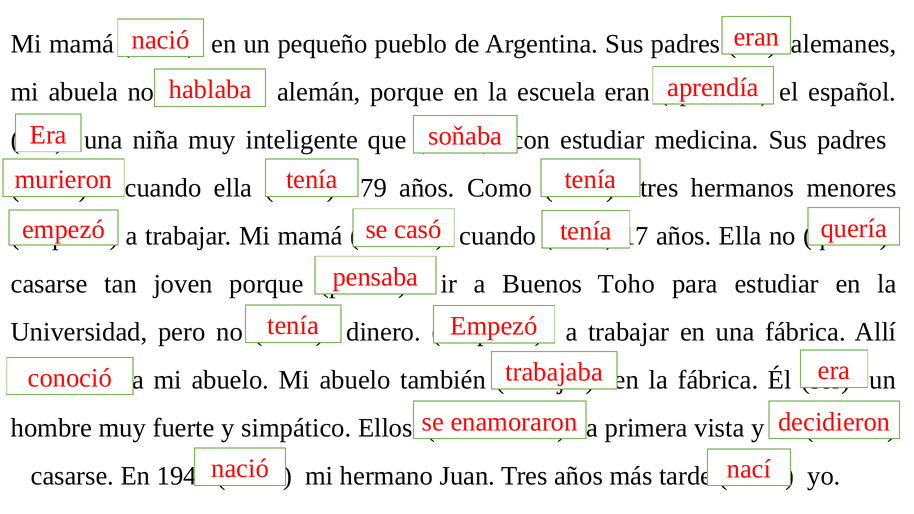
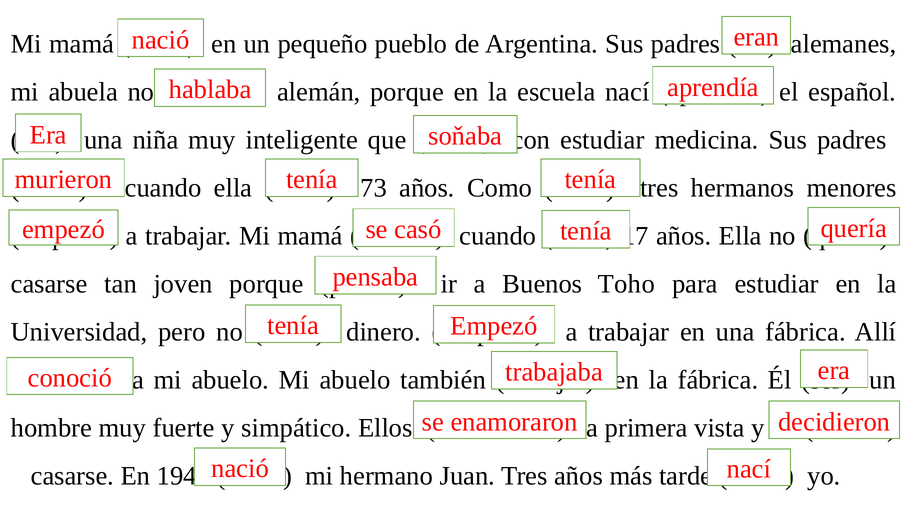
escuela eran: eran -> nací (627, 92)
79: 79 -> 73 (374, 188)
